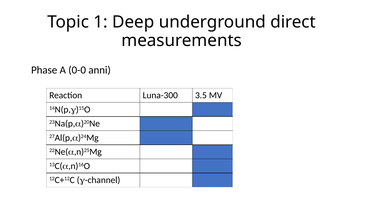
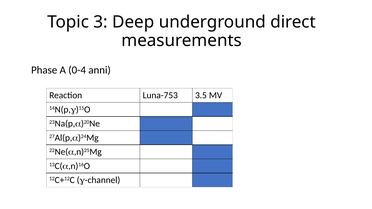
1: 1 -> 3 (101, 22)
0-0: 0-0 -> 0-4 (77, 70)
Luna-300: Luna-300 -> Luna-753 (160, 95)
